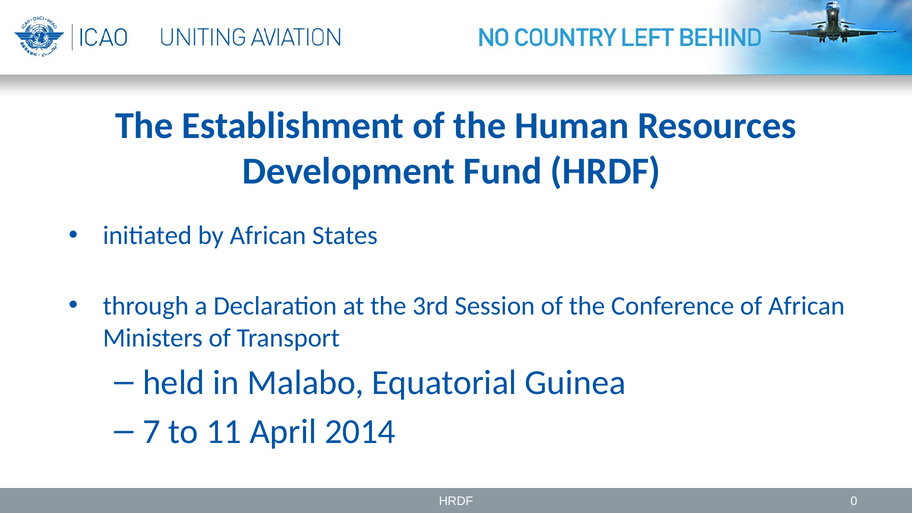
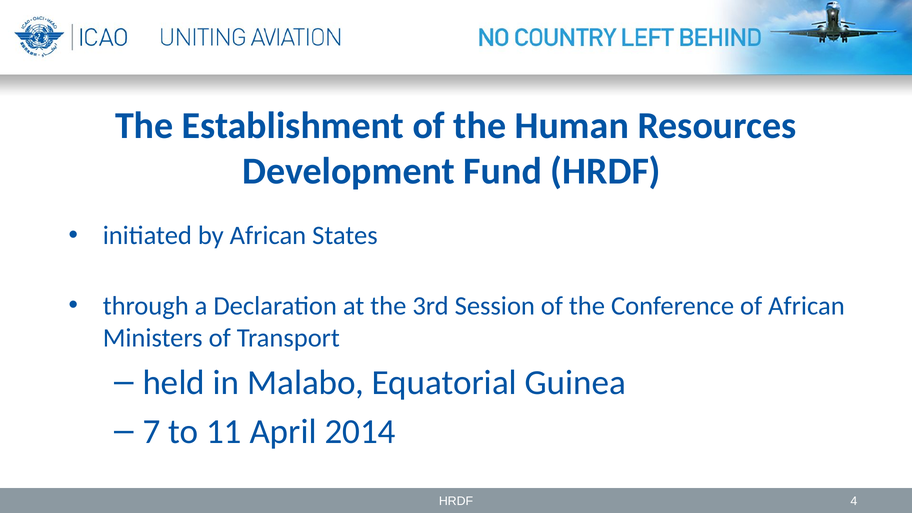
0: 0 -> 4 (854, 501)
